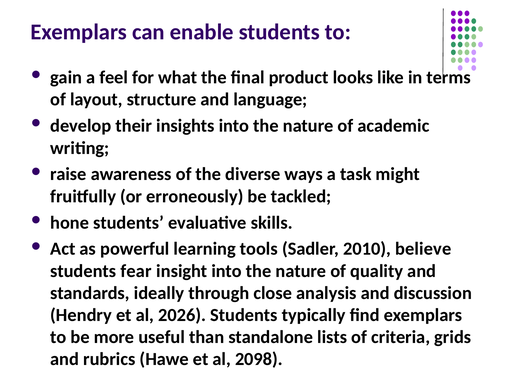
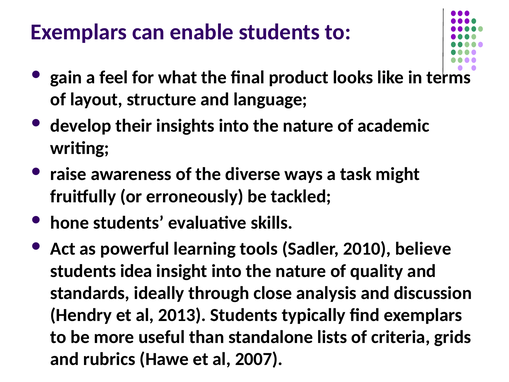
fear: fear -> idea (136, 271)
2026: 2026 -> 2013 (182, 315)
2098: 2098 -> 2007 (259, 359)
